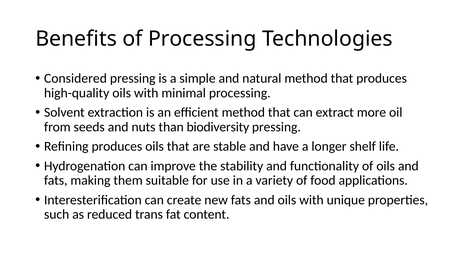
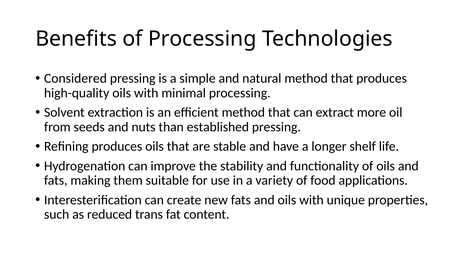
biodiversity: biodiversity -> established (218, 127)
